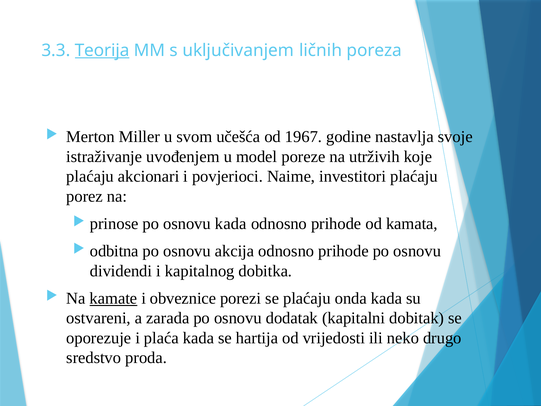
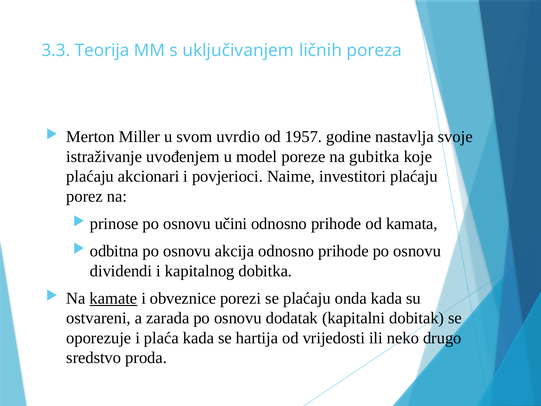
Teorija underline: present -> none (102, 50)
učešća: učešća -> uvrdio (238, 137)
1967: 1967 -> 1957 (304, 137)
utrživih: utrživih -> gubitka (374, 157)
osnovu kada: kada -> učini (231, 224)
